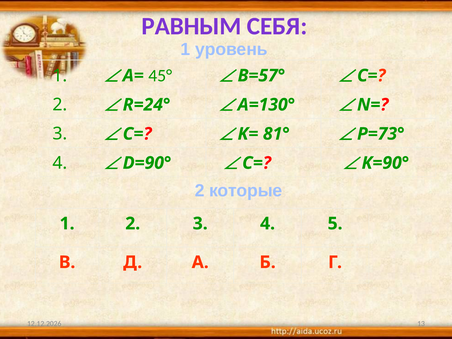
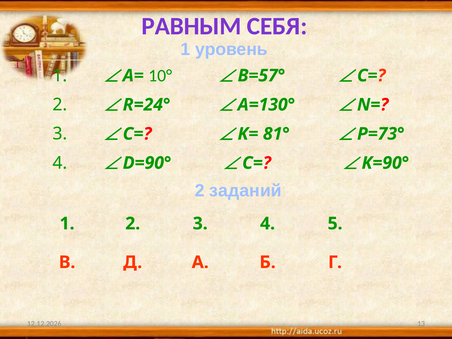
45°: 45° -> 10° (160, 76)
которые: которые -> заданий (246, 191)
